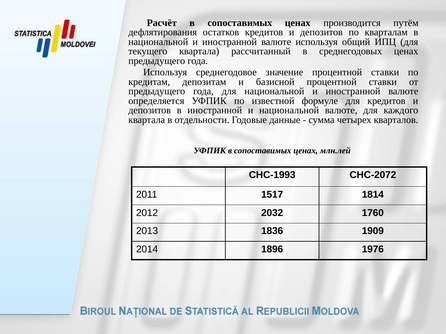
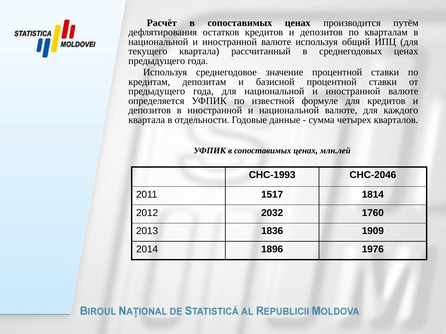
СНС-2072: СНС-2072 -> СНС-2046 (373, 175)
